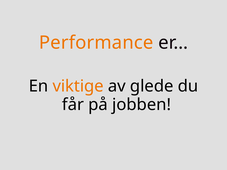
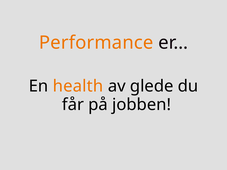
viktige: viktige -> health (78, 86)
